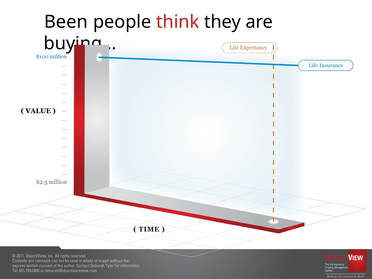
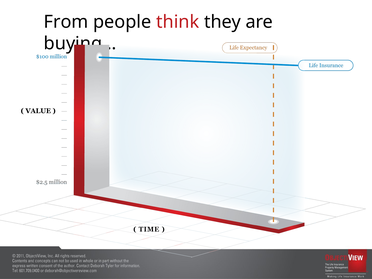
Been: Been -> From (66, 22)
